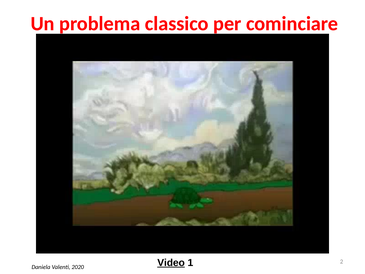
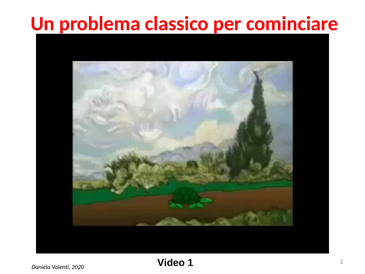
Video underline: present -> none (171, 263)
